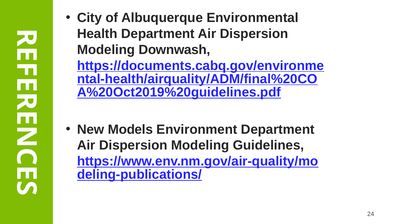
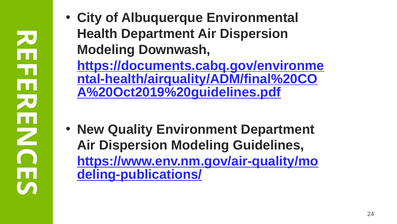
Models: Models -> Quality (130, 129)
